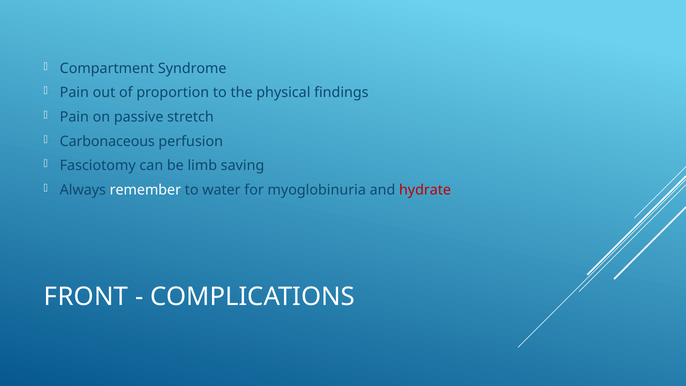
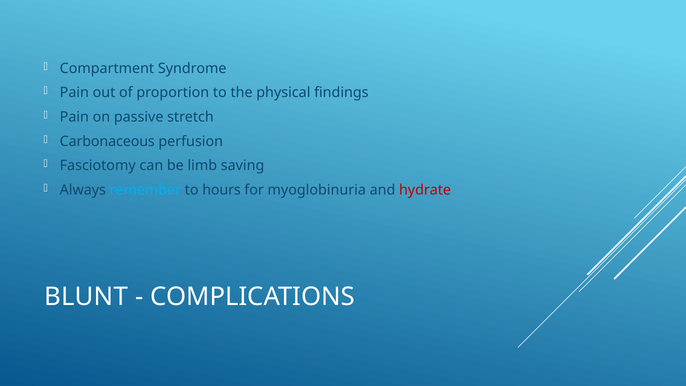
remember colour: white -> light blue (145, 190)
water: water -> hours (222, 190)
FRONT: FRONT -> BLUNT (86, 297)
